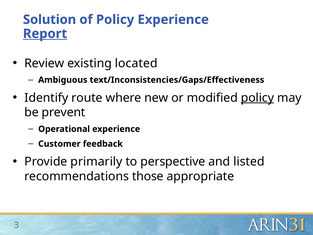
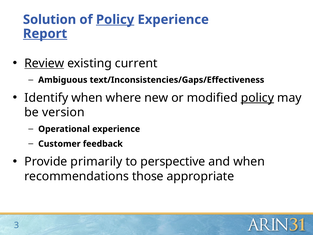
Policy underline: none -> present (115, 20)
Review underline: none -> present (44, 63)
located: located -> current (136, 63)
Identify route: route -> when (87, 98)
prevent: prevent -> version (63, 112)
and listed: listed -> when (249, 162)
